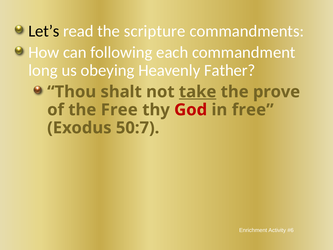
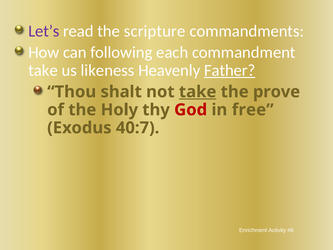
Let’s colour: black -> purple (44, 31)
long: long -> take (43, 70)
obeying: obeying -> likeness (108, 70)
Father underline: none -> present (230, 70)
the Free: Free -> Holy (119, 110)
50:7: 50:7 -> 40:7 (138, 128)
